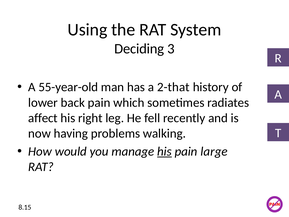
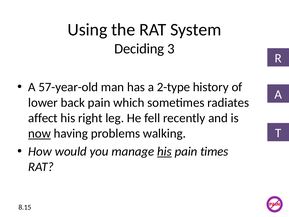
55-year-old: 55-year-old -> 57-year-old (68, 87)
2-that: 2-that -> 2-type (173, 87)
now underline: none -> present (40, 133)
large: large -> times (214, 151)
